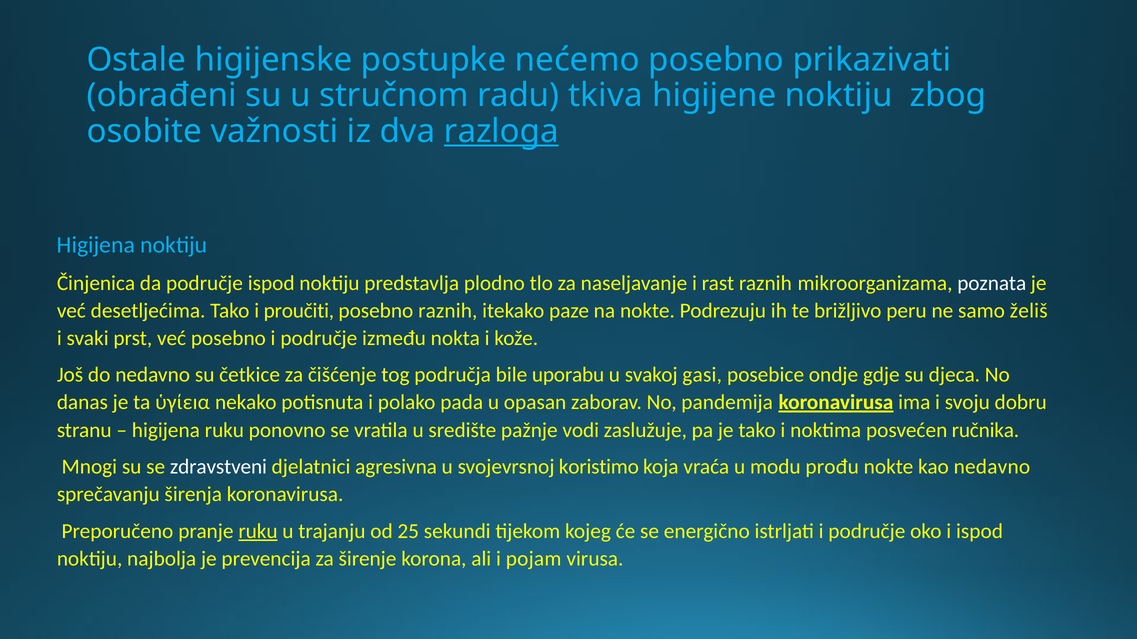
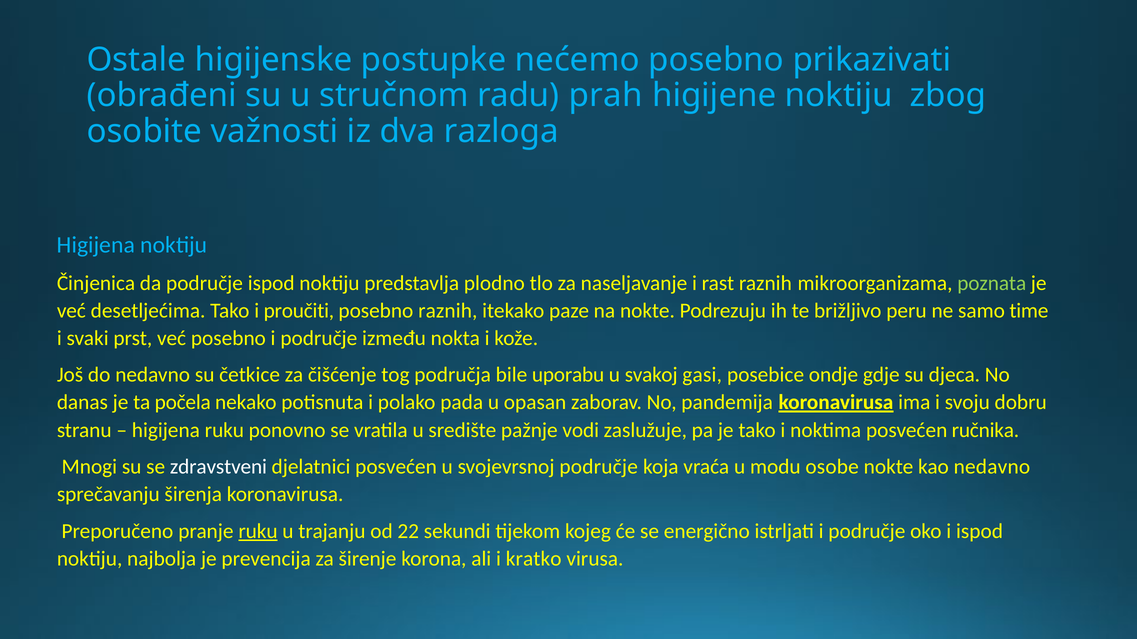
tkiva: tkiva -> prah (606, 96)
razloga underline: present -> none (501, 131)
poznata colour: white -> light green (992, 283)
želiš: želiš -> time (1029, 311)
ὑγίεıα: ὑγίεıα -> počela (183, 403)
djelatnici agresivna: agresivna -> posvećen (396, 467)
svojevrsnoj koristimo: koristimo -> područje (599, 467)
prođu: prođu -> osobe (832, 467)
25: 25 -> 22 (408, 532)
pojam: pojam -> kratko (534, 559)
